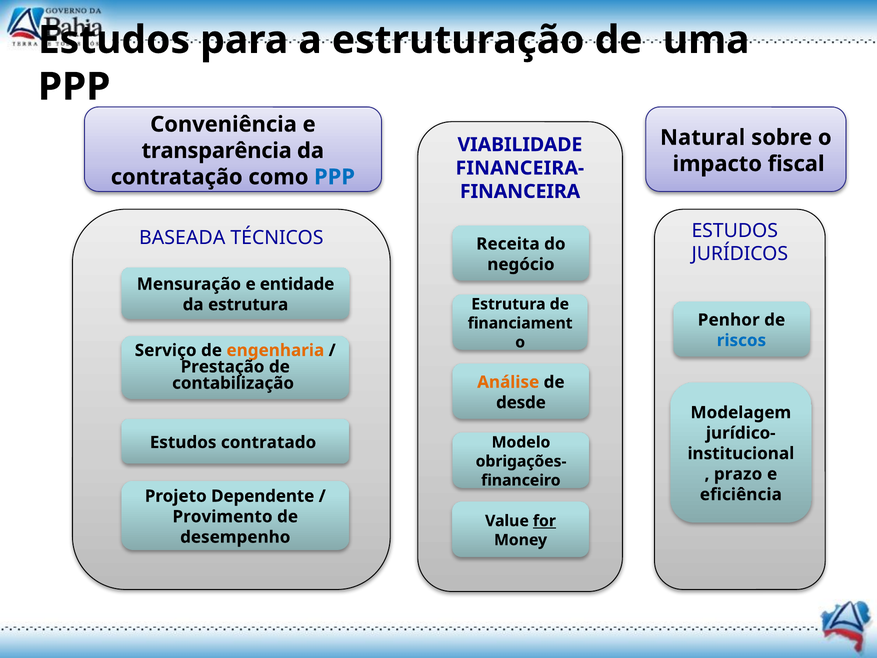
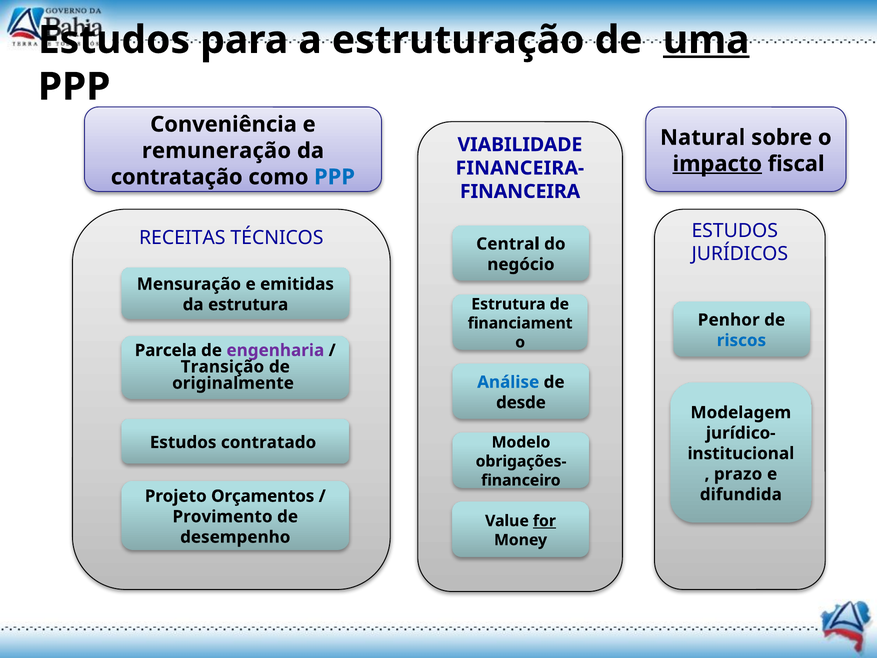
uma underline: none -> present (706, 40)
transparência: transparência -> remuneração (216, 151)
impacto underline: none -> present (717, 164)
BASEADA: BASEADA -> RECEITAS (182, 238)
Receita: Receita -> Central (508, 244)
entidade: entidade -> emitidas (297, 284)
Serviço: Serviço -> Parcela (166, 350)
engenharia colour: orange -> purple (275, 350)
Prestação: Prestação -> Transição (222, 367)
Análise colour: orange -> blue (508, 382)
contabilização: contabilização -> originalmente (233, 383)
eficiência: eficiência -> difundida (741, 494)
Dependente: Dependente -> Orçamentos (263, 496)
